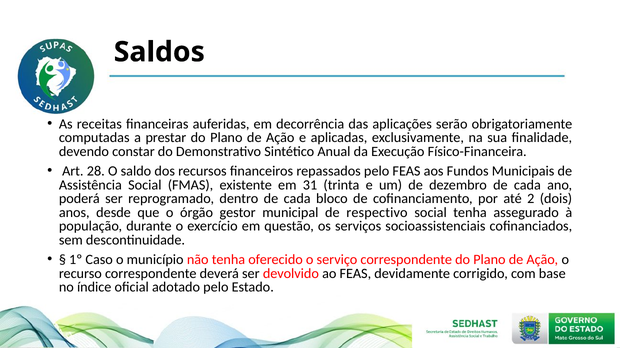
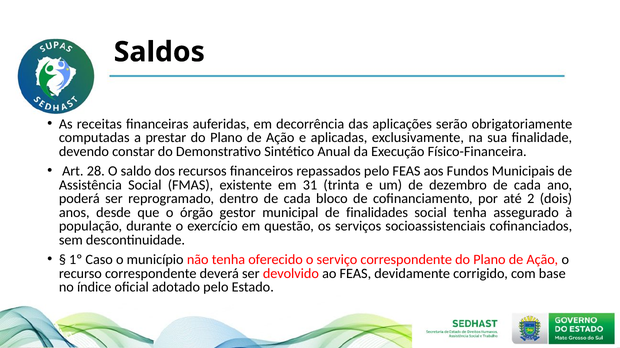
respectivo: respectivo -> finalidades (377, 213)
